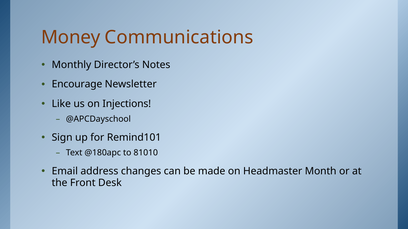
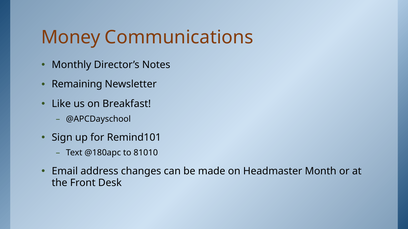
Encourage: Encourage -> Remaining (77, 84)
Injections: Injections -> Breakfast (127, 104)
